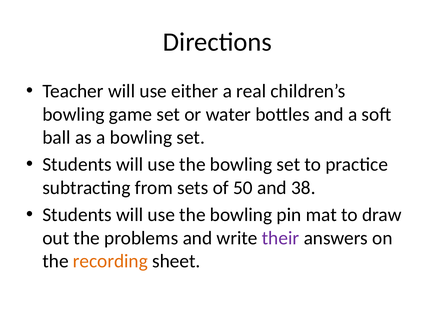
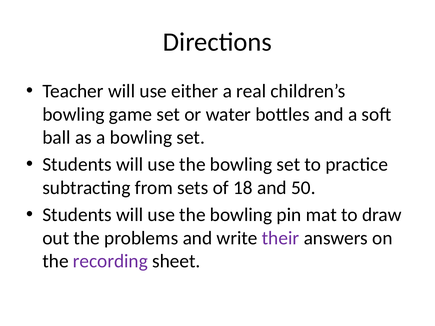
50: 50 -> 18 (243, 188)
38: 38 -> 50 (303, 188)
recording colour: orange -> purple (110, 261)
